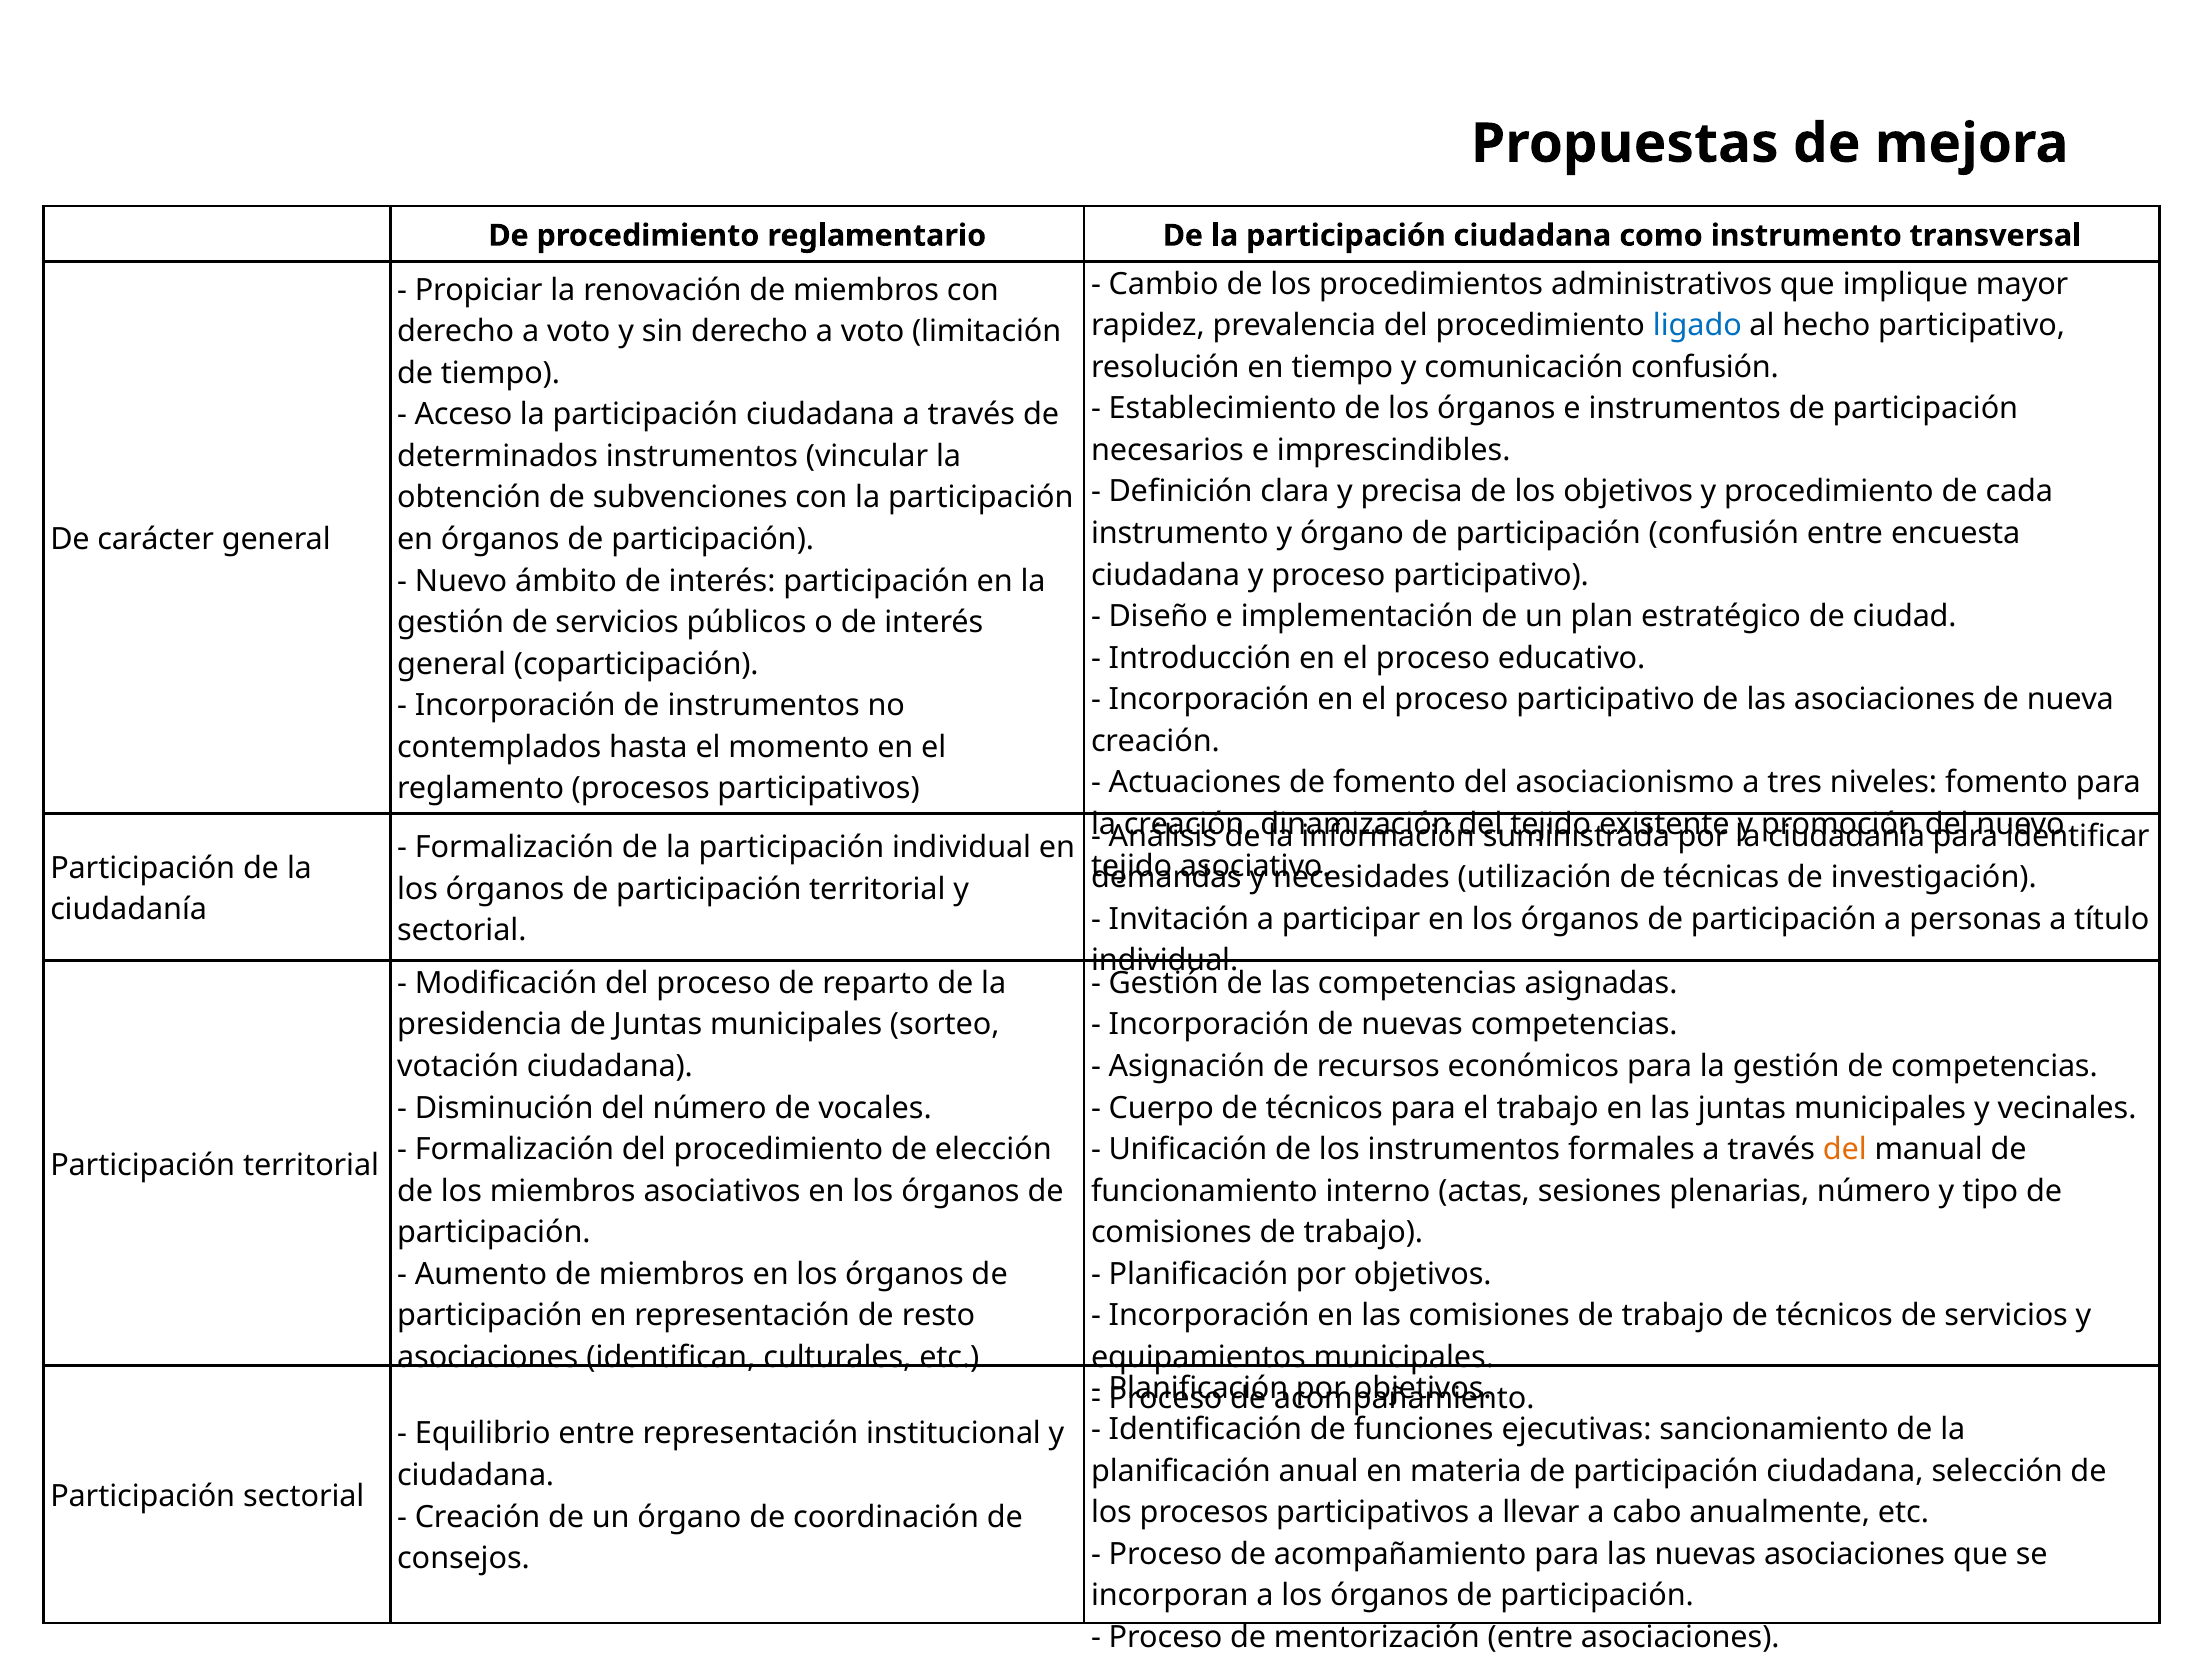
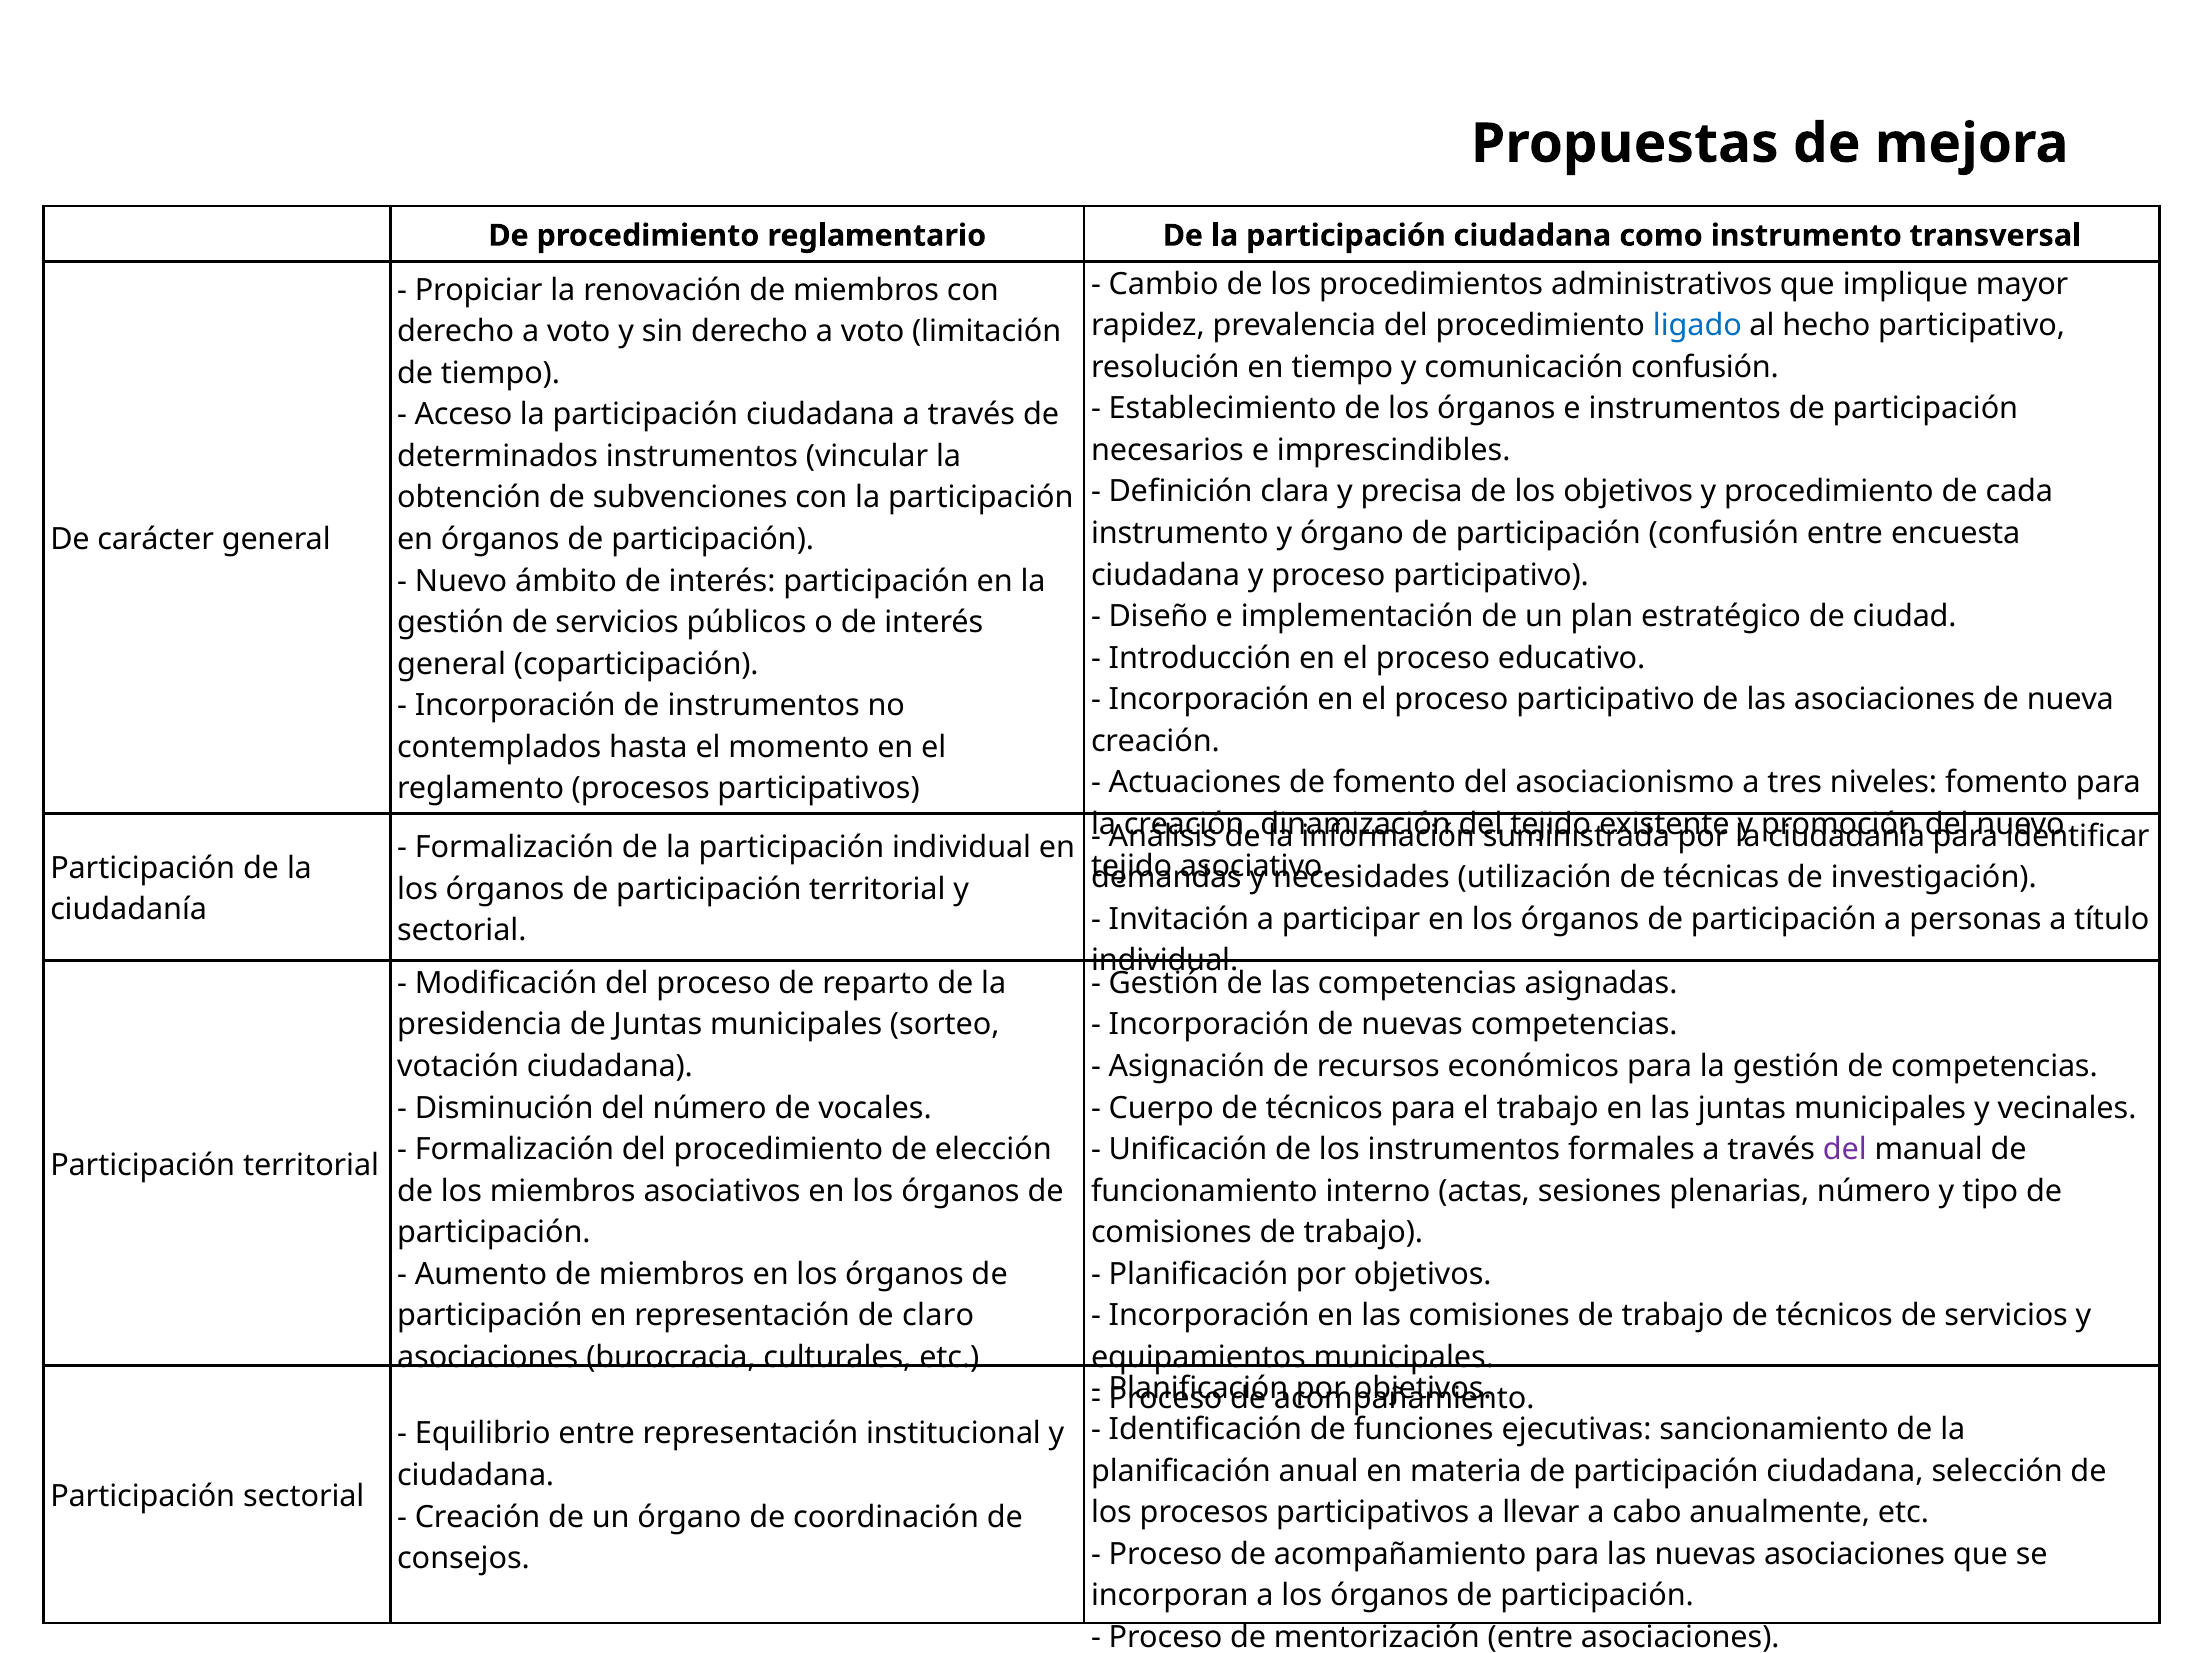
del colour: orange -> purple (1845, 1149)
resto: resto -> claro (938, 1315)
identifican: identifican -> burocracia (671, 1357)
